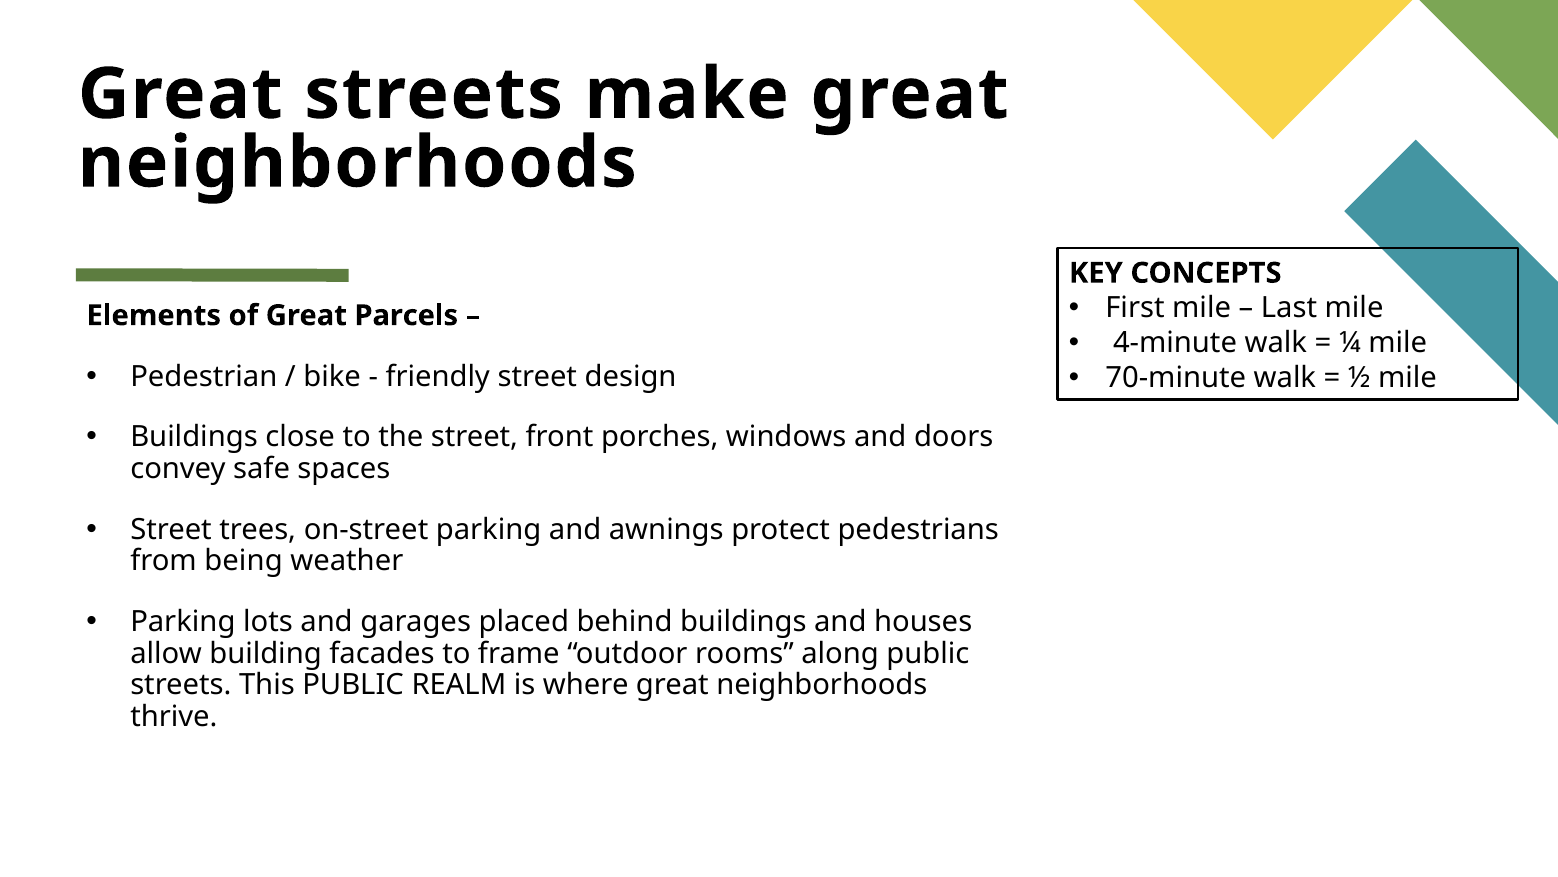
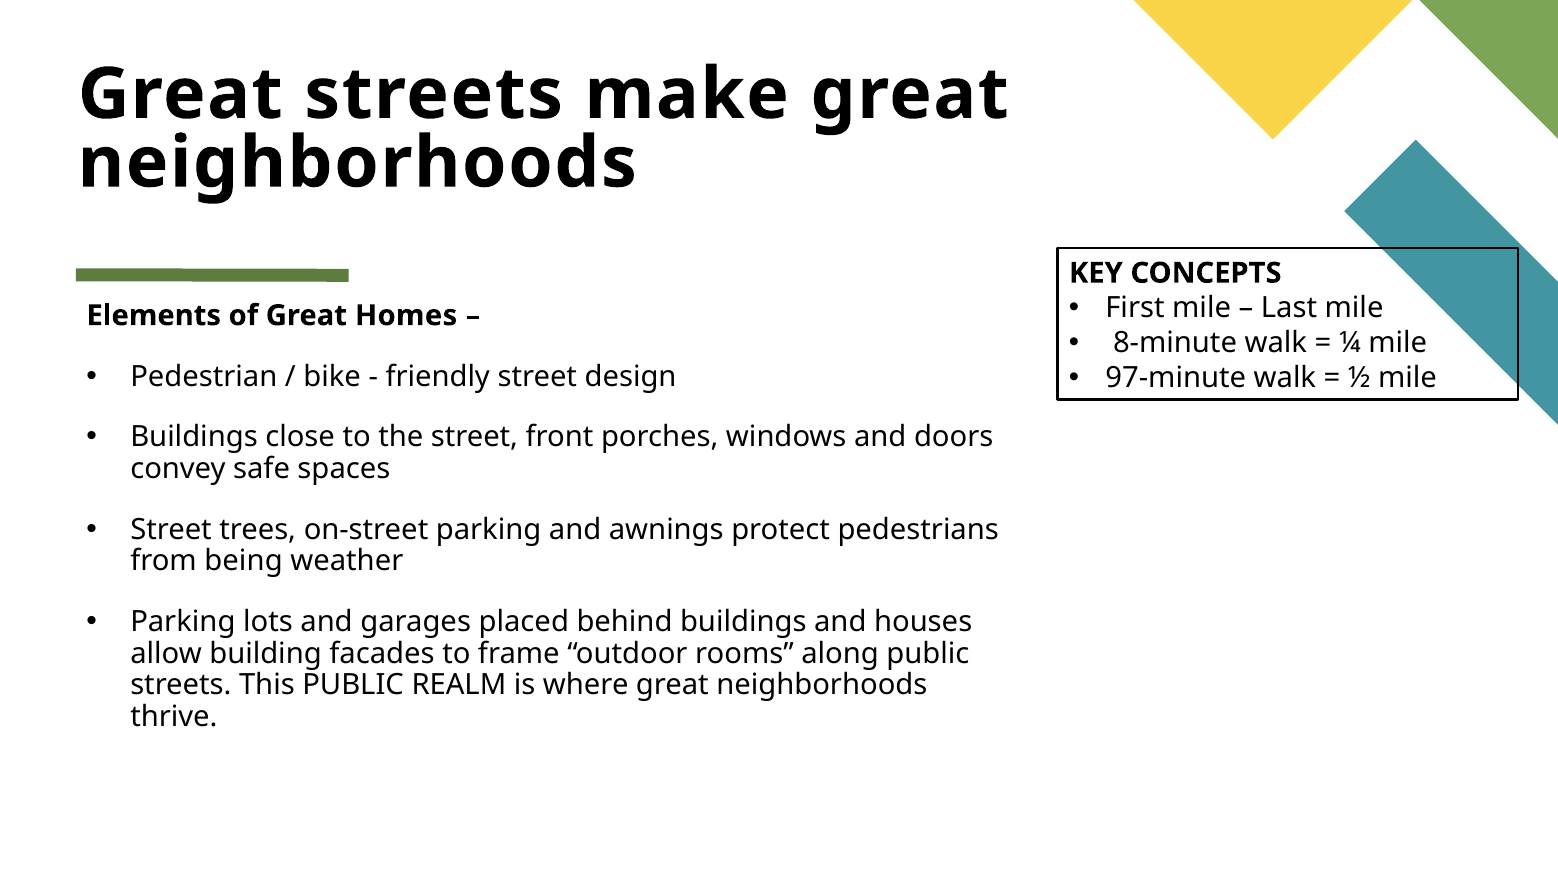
Parcels: Parcels -> Homes (406, 315)
4-minute: 4-minute -> 8-minute (1175, 343)
70-minute: 70-minute -> 97-minute (1176, 378)
